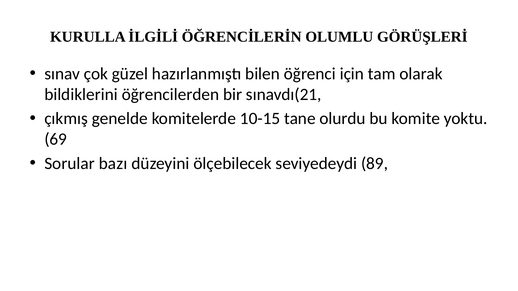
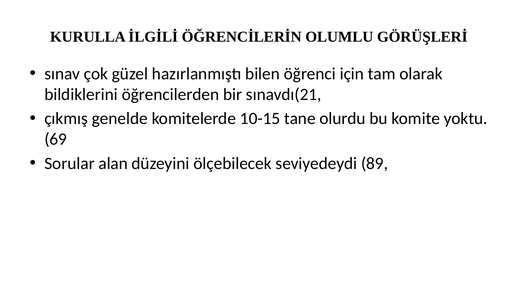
bazı: bazı -> alan (113, 164)
